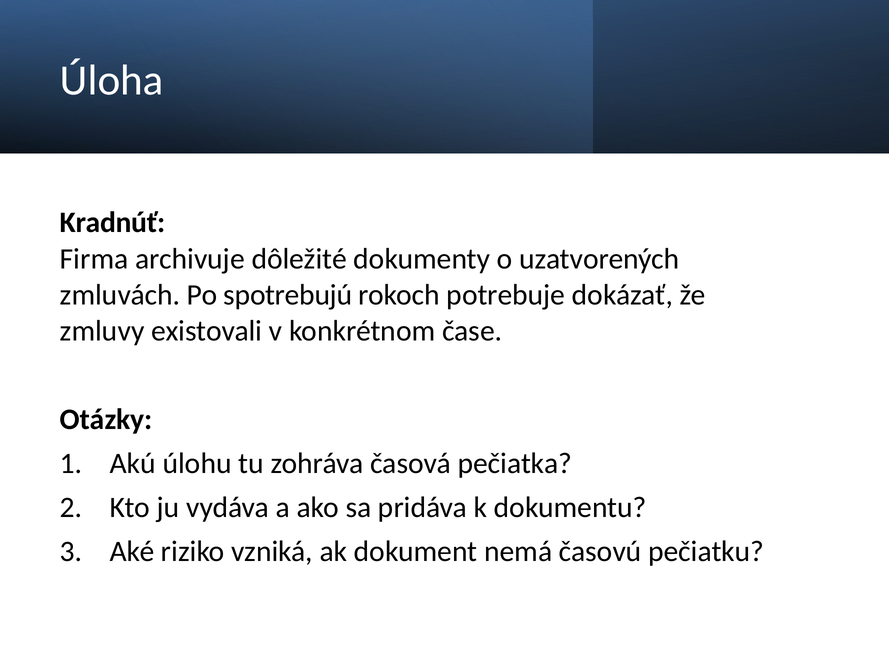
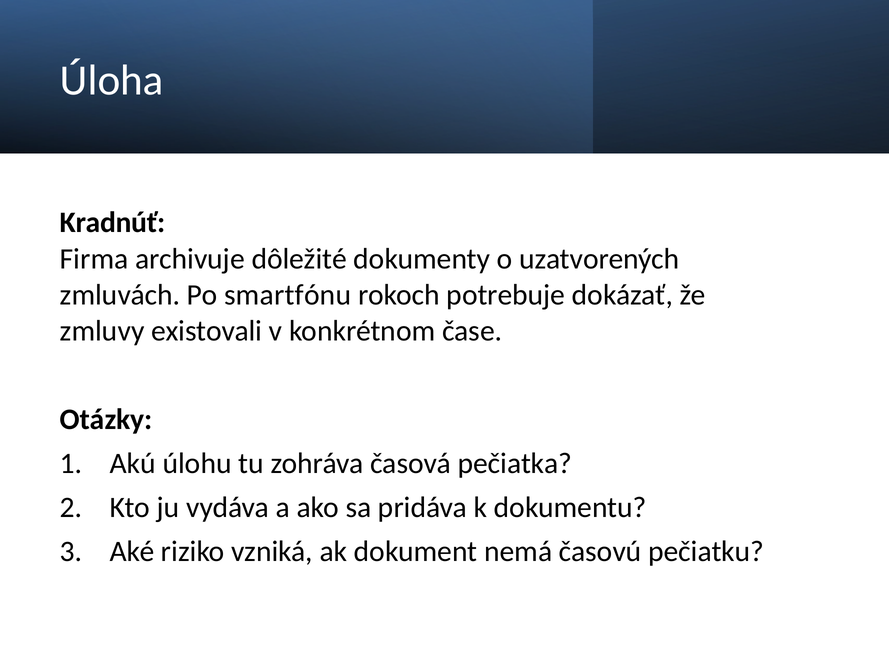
spotrebujú: spotrebujú -> smartfónu (288, 295)
